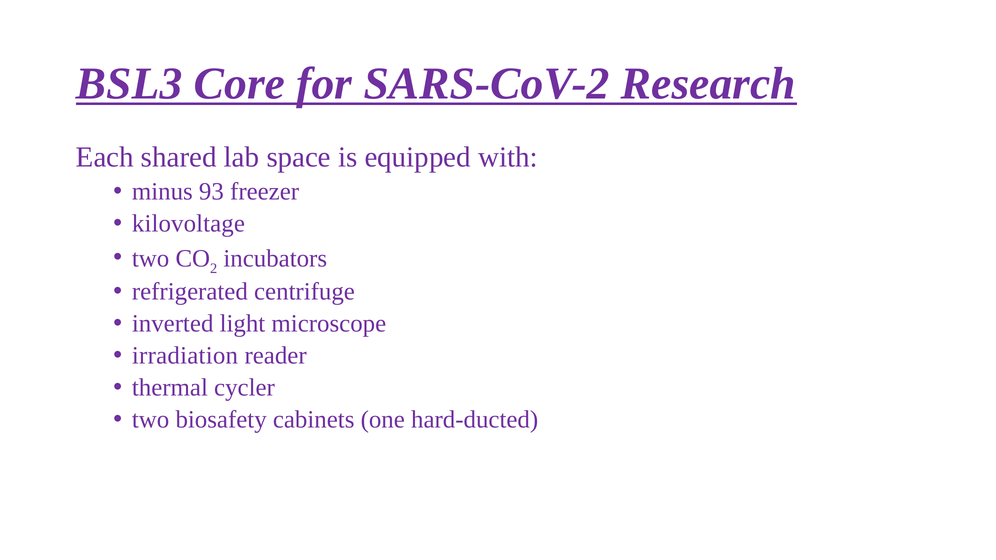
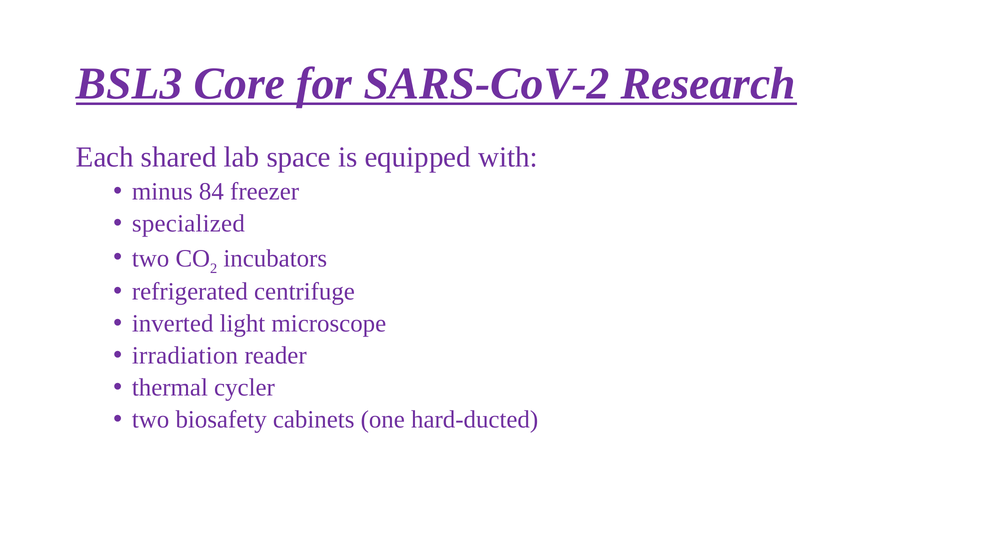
93: 93 -> 84 (211, 192)
kilovoltage: kilovoltage -> specialized (188, 224)
